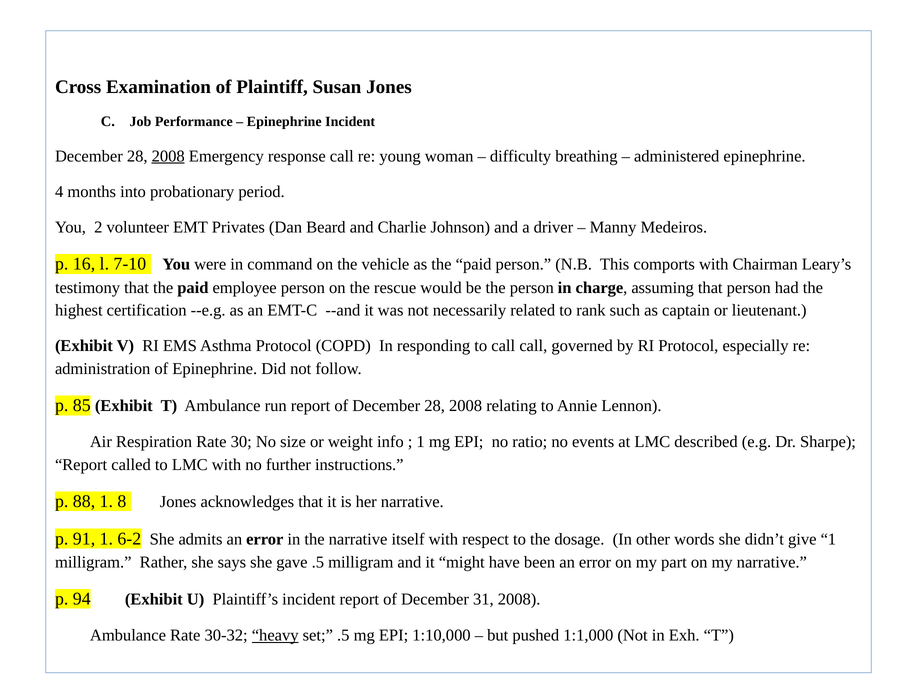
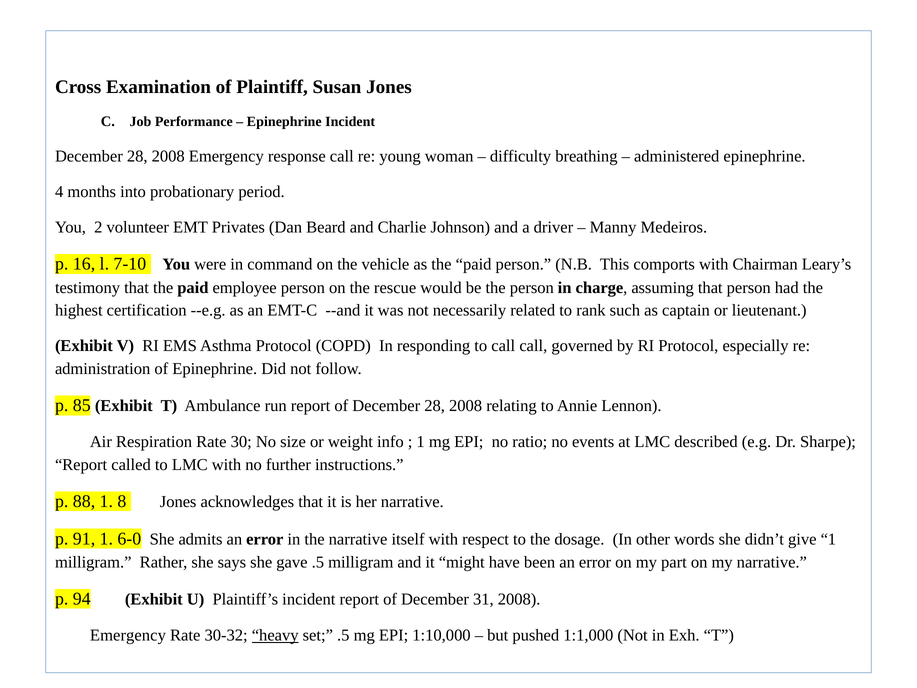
2008 underline: present -> none (168, 156)
6-2: 6-2 -> 6-0 (129, 539)
Ambulance: Ambulance -> Emergency (128, 635)
